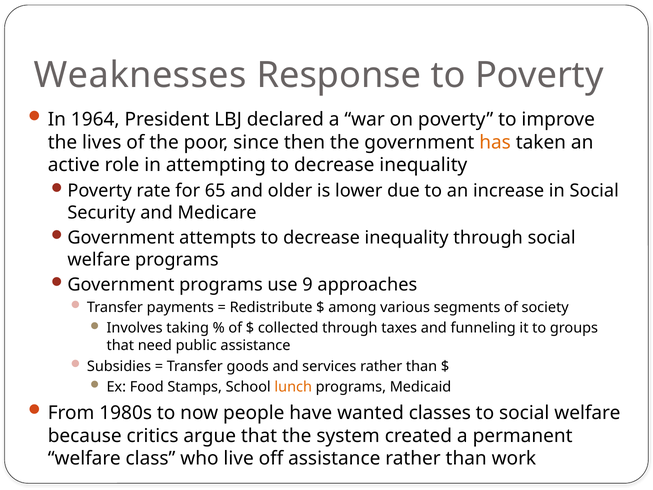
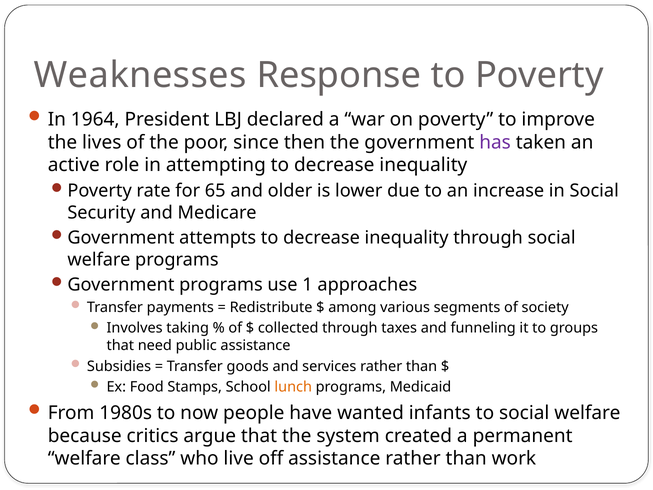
has colour: orange -> purple (495, 142)
9: 9 -> 1 (308, 285)
classes: classes -> infants (440, 413)
